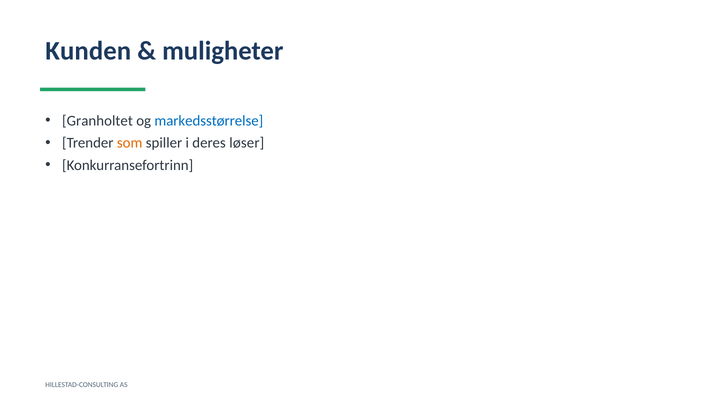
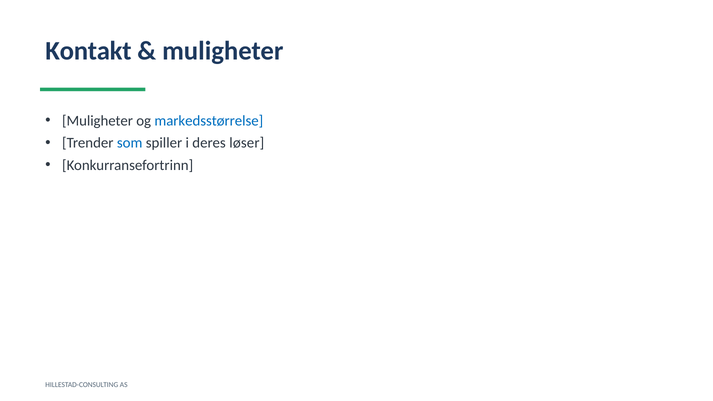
Kunden: Kunden -> Kontakt (88, 51)
Granholtet: Granholtet -> Muligheter (98, 121)
som colour: orange -> blue (130, 143)
